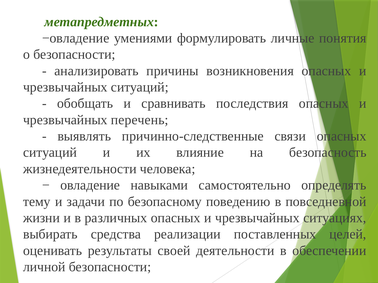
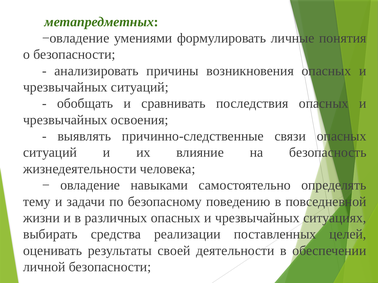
перечень: перечень -> освоения (140, 120)
